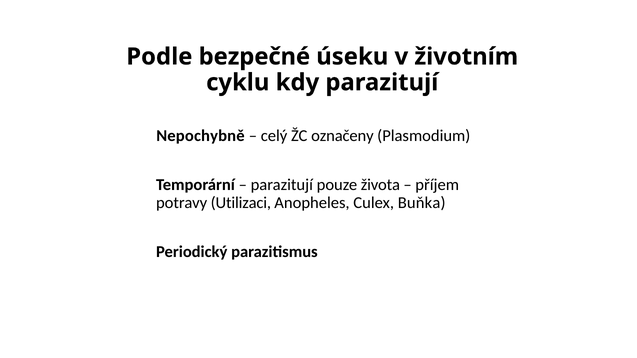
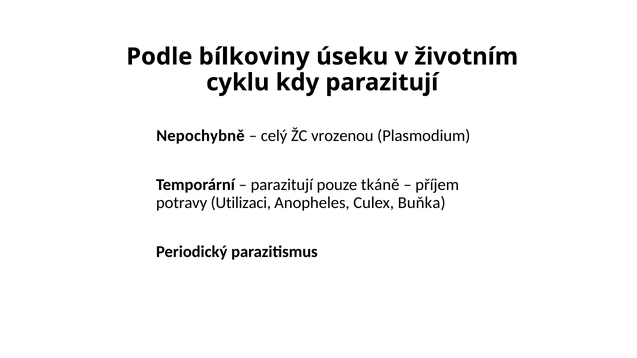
bezpečné: bezpečné -> bílkoviny (254, 57)
označeny: označeny -> vrozenou (342, 136)
života: života -> tkáně (380, 185)
